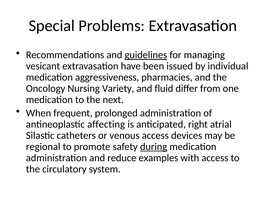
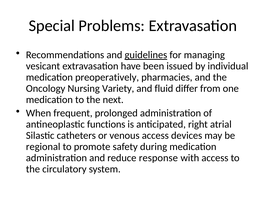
aggressiveness: aggressiveness -> preoperatively (107, 77)
affecting: affecting -> functions (106, 124)
during underline: present -> none (154, 146)
examples: examples -> response (158, 158)
